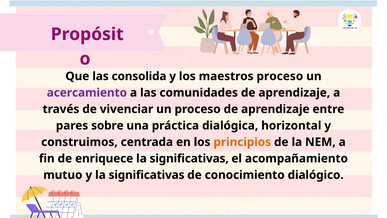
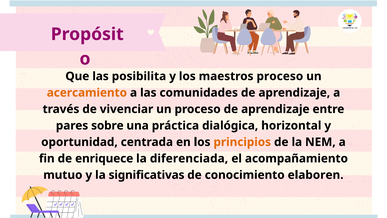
consolida: consolida -> posibilita (139, 76)
acercamiento colour: purple -> orange (87, 93)
construimos: construimos -> oportunidad (79, 142)
significativas: significativas -> diferenciada (189, 158)
dialógico: dialógico -> elaboren (316, 175)
